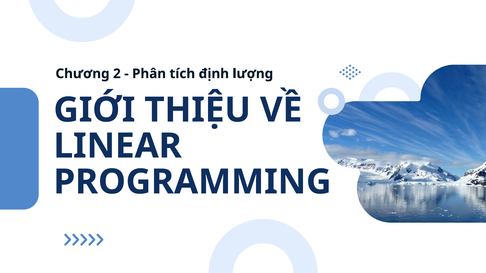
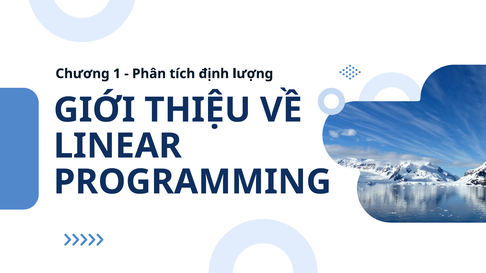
2: 2 -> 1 (117, 74)
